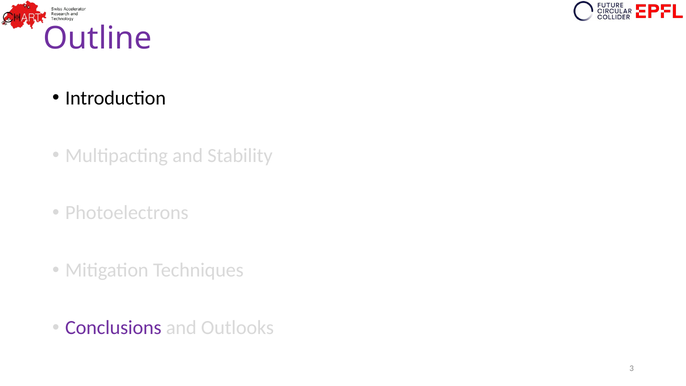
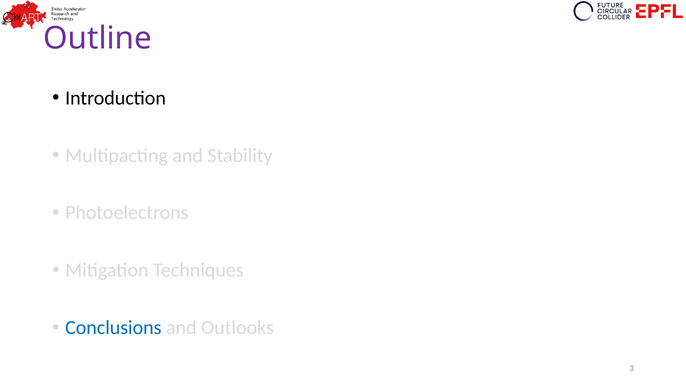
Conclusions colour: purple -> blue (113, 328)
